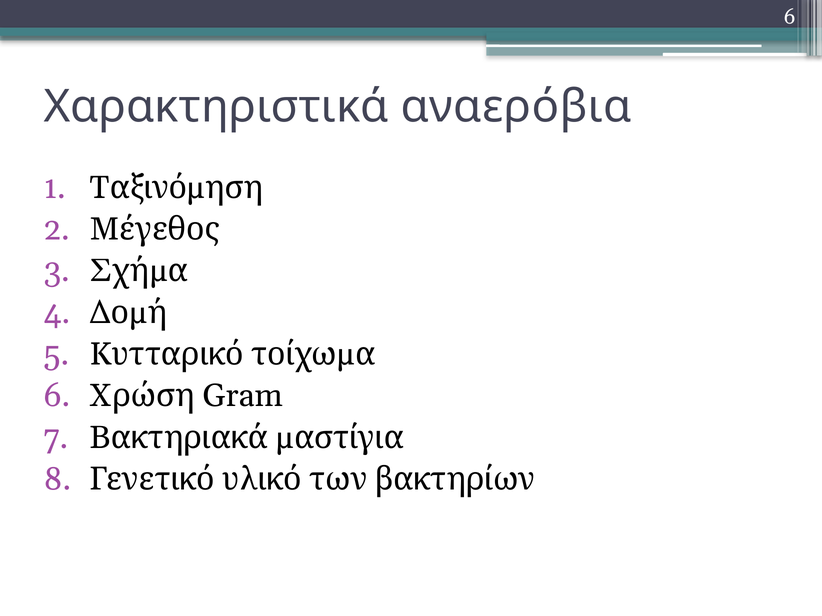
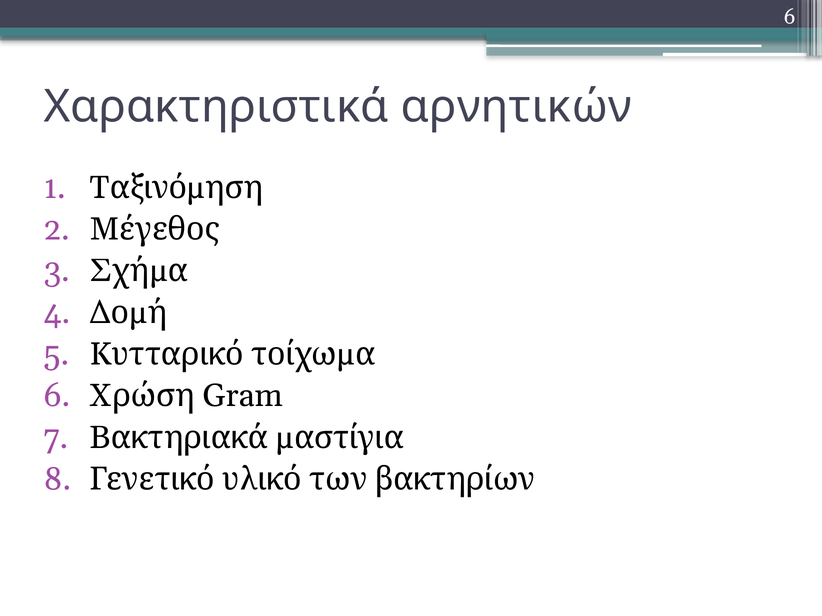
αναερόβια: αναερόβια -> αρνητικών (516, 107)
